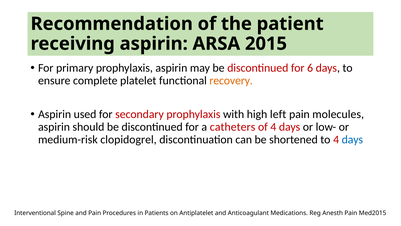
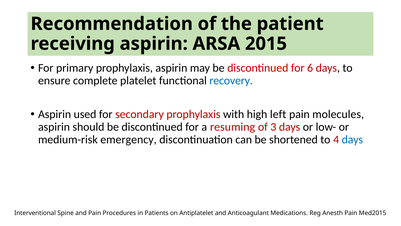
recovery colour: orange -> blue (231, 80)
catheters: catheters -> resuming (233, 127)
of 4: 4 -> 3 (273, 127)
clopidogrel: clopidogrel -> emergency (128, 139)
